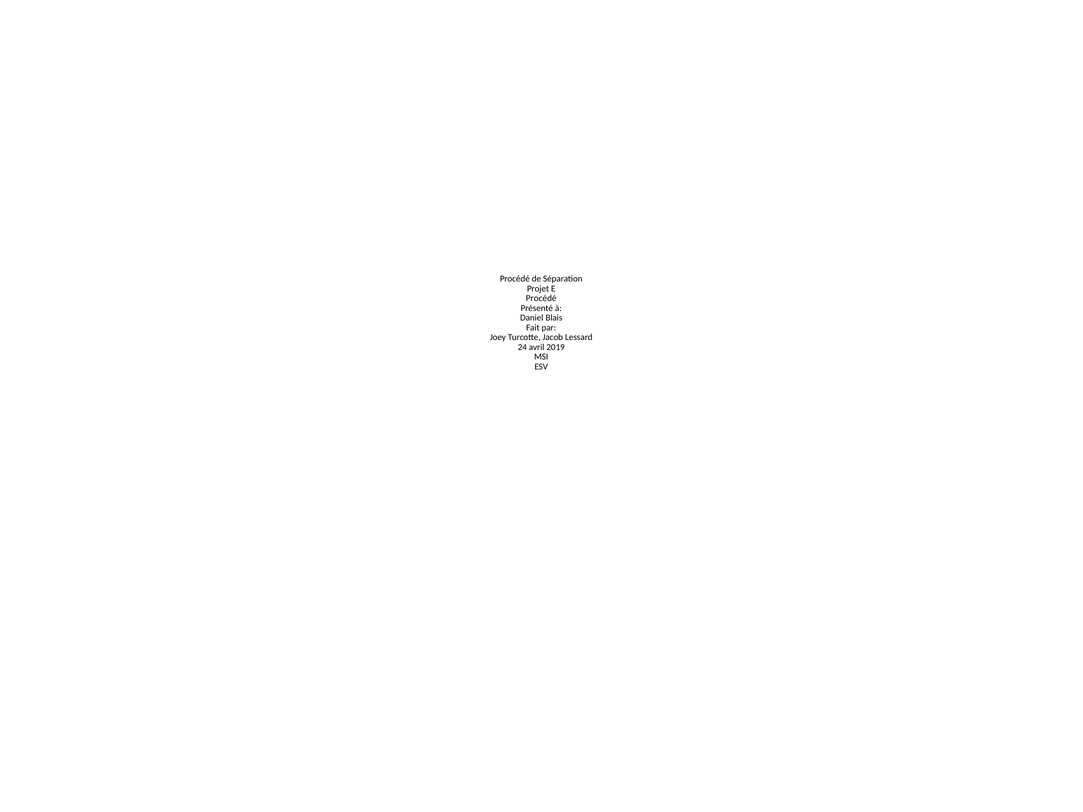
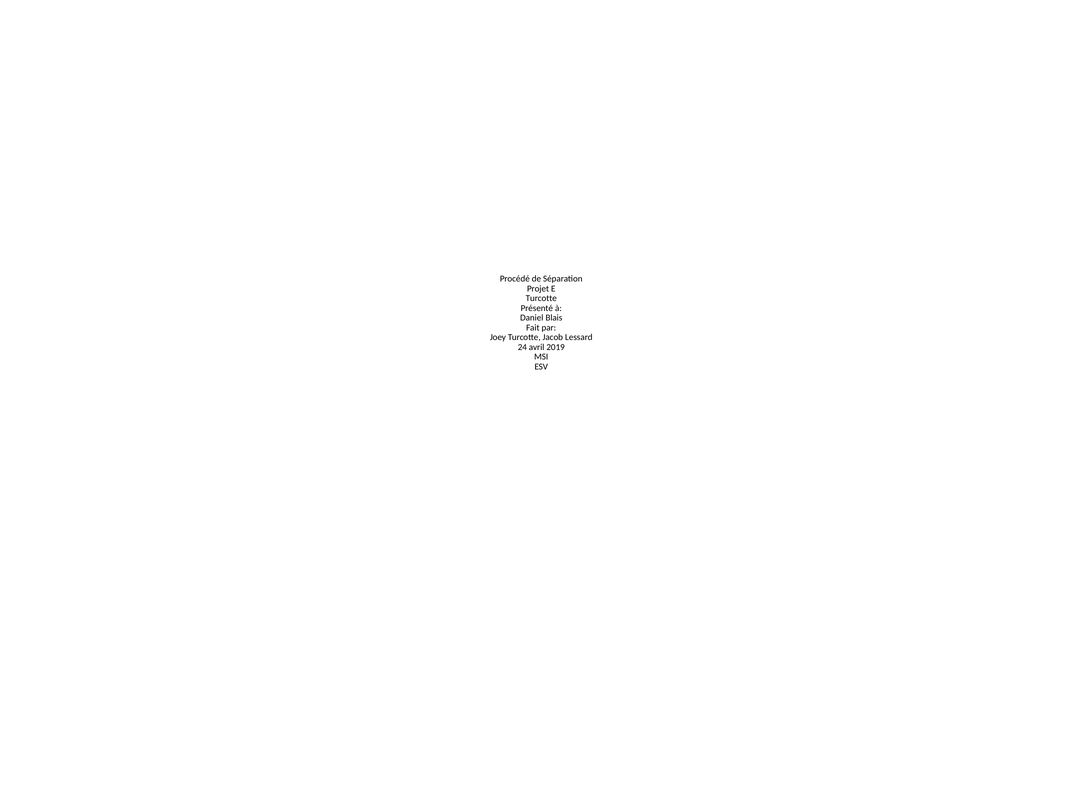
Procédé: Procédé -> Turcotte (541, 298)
